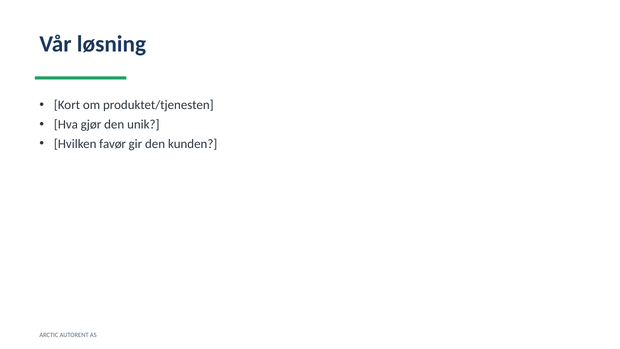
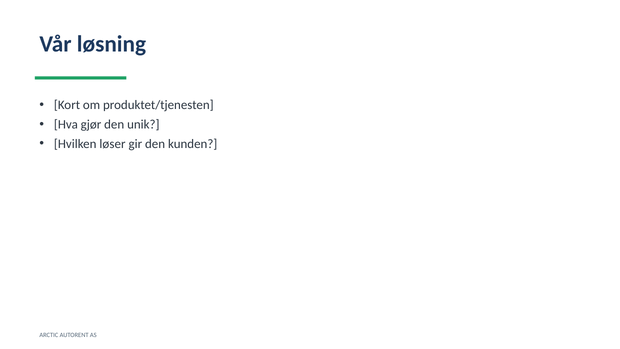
favør: favør -> løser (112, 144)
